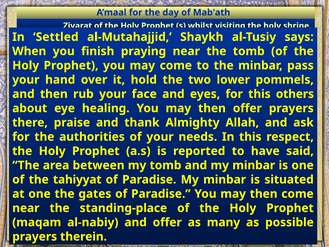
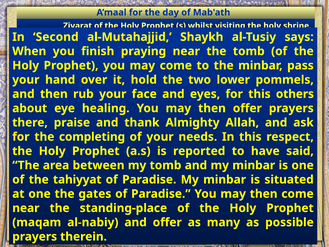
Settled: Settled -> Second (56, 37)
authorities: authorities -> completing (92, 137)
